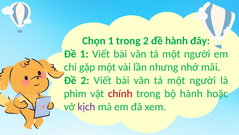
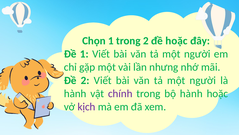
đề hành: hành -> hoặc (176, 41)
phim: phim -> hành (75, 93)
chính colour: red -> purple (120, 93)
